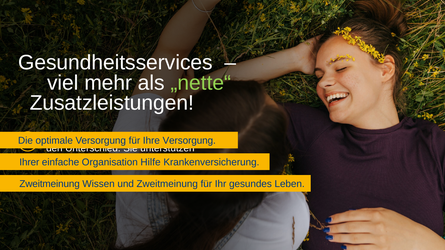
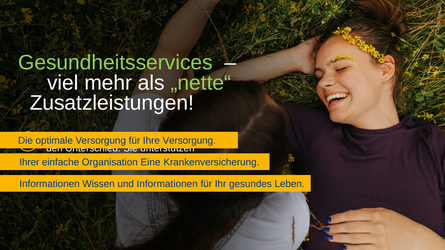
Gesundheitsservices colour: white -> light green (115, 63)
Hilfe: Hilfe -> Eine (151, 163)
Zweitmeinung: Zweitmeinung -> Informationen (50, 184)
und Zweitmeinung: Zweitmeinung -> Informationen (167, 184)
